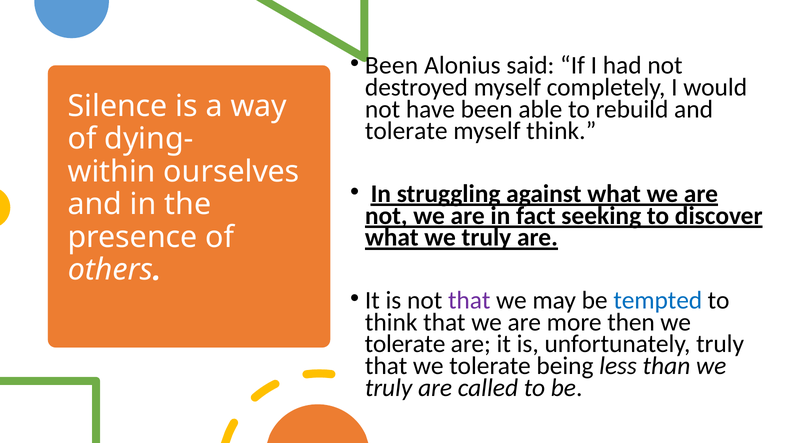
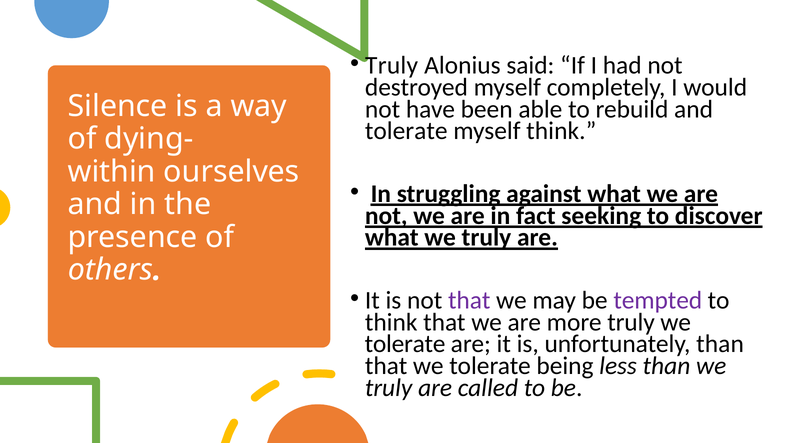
Been: Been -> Truly (392, 65)
tempted colour: blue -> purple (658, 300)
more then: then -> truly (631, 322)
unfortunately truly: truly -> than (720, 344)
